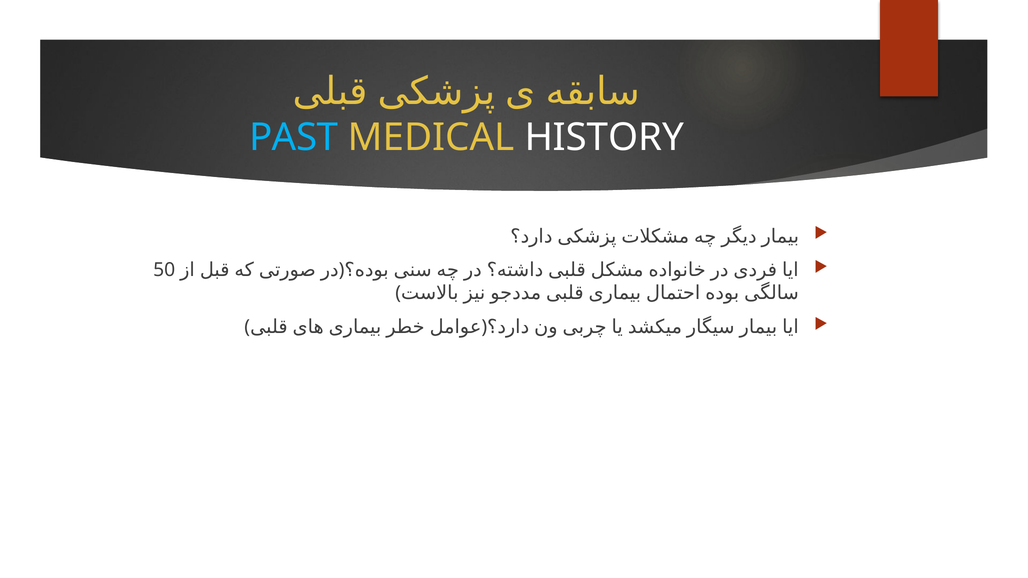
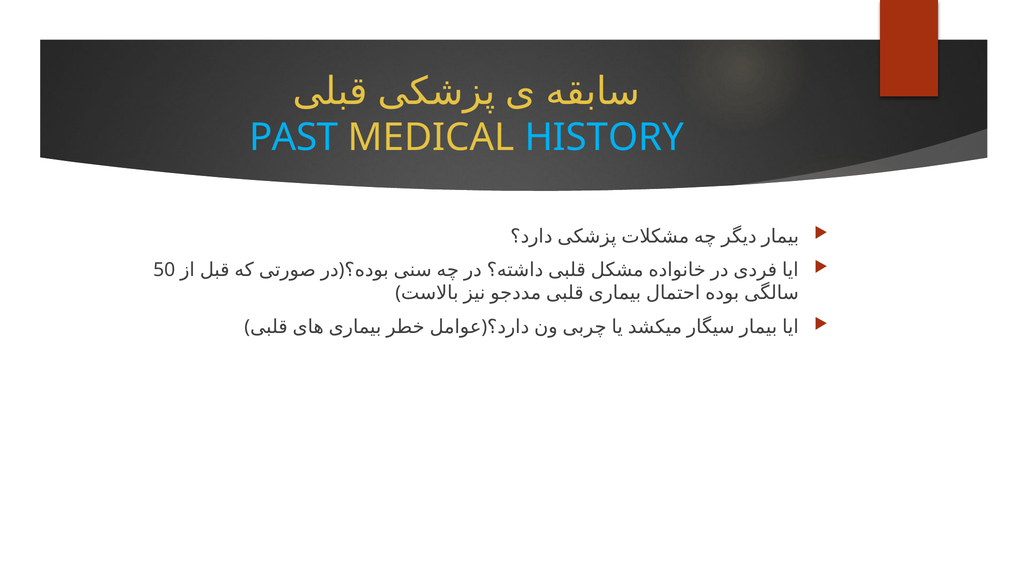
HISTORY colour: white -> light blue (604, 138)
